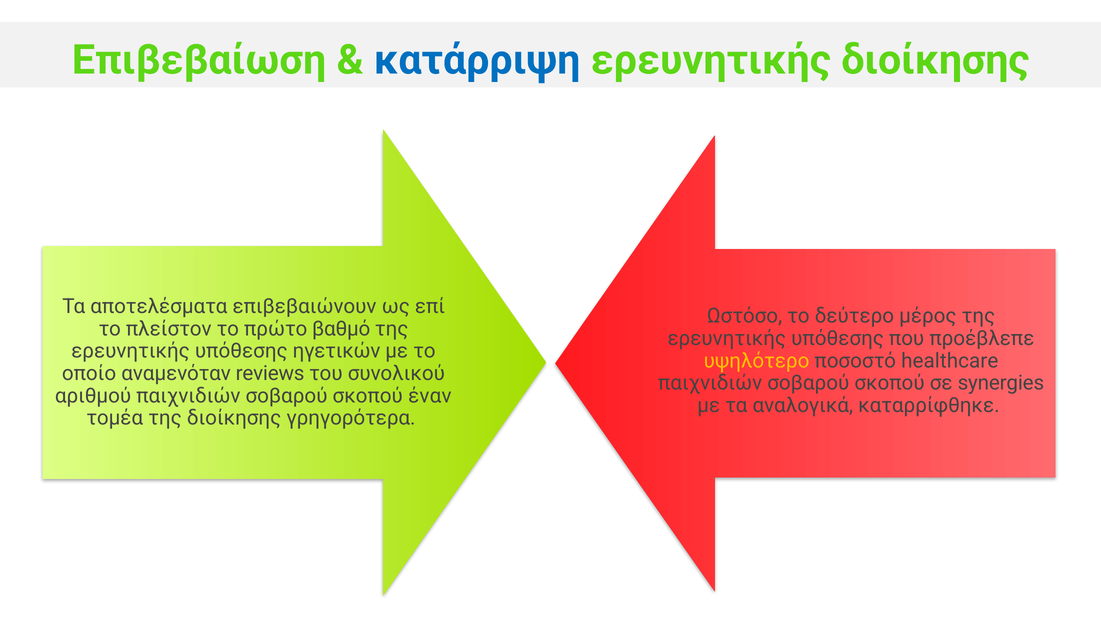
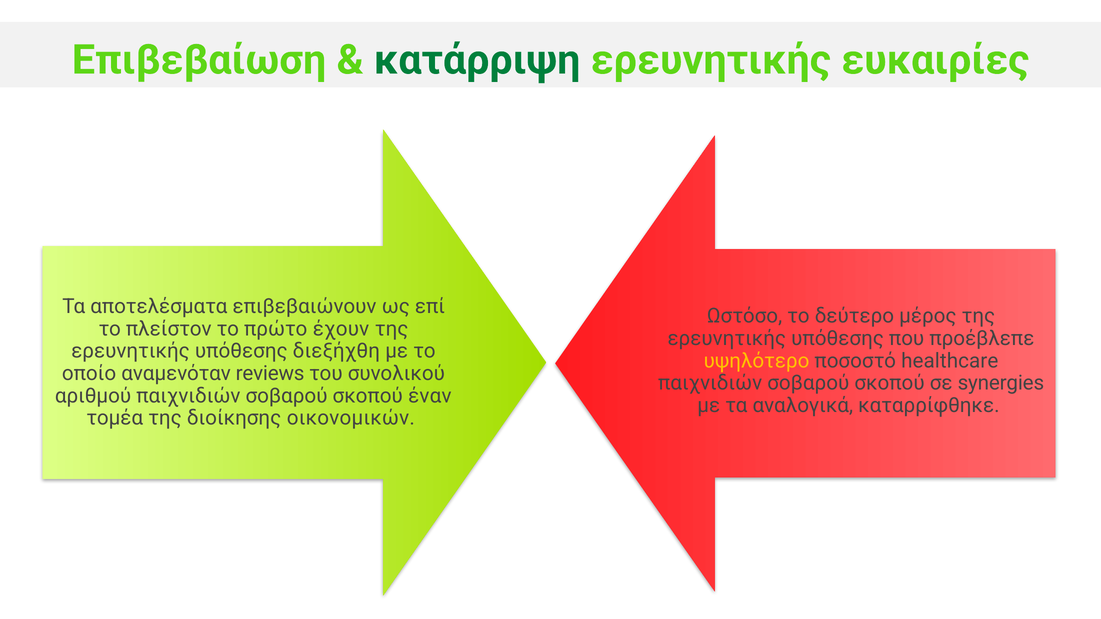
κατάρριψη colour: blue -> green (477, 60)
ερευνητικής διοίκησης: διοίκησης -> ευκαιρίες (935, 60)
βαθμό: βαθμό -> έχουν (341, 329)
ηγετικών: ηγετικών -> διεξήχθη (336, 351)
γρηγορότερα: γρηγορότερα -> οικονομικών (351, 418)
